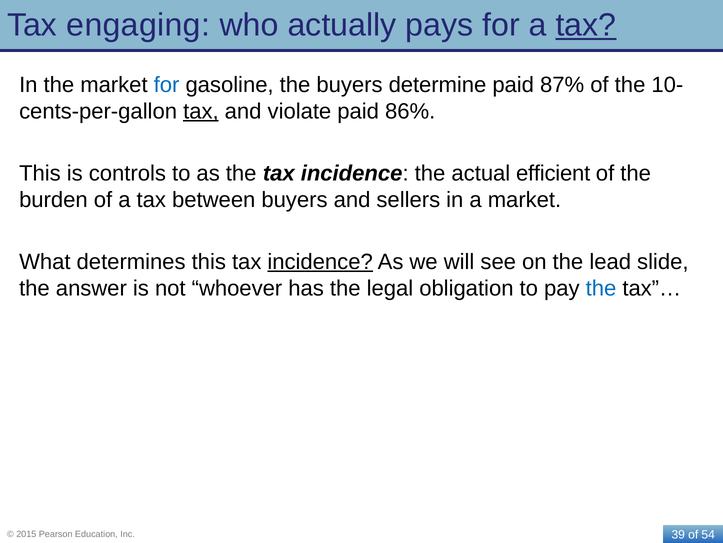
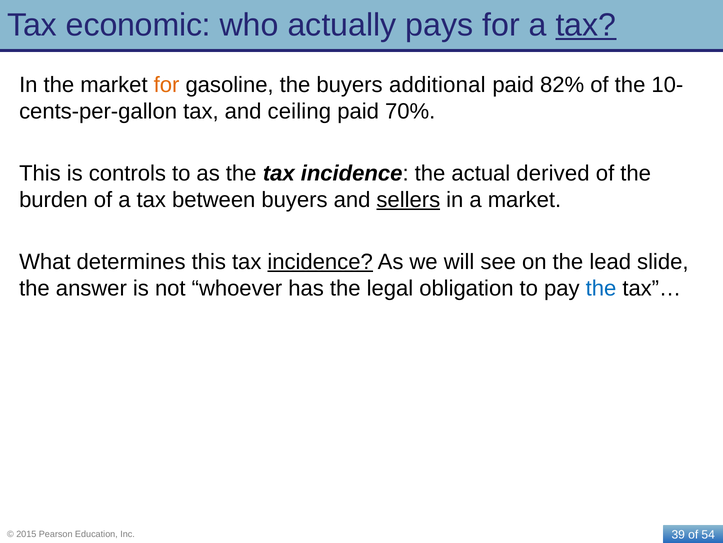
engaging: engaging -> economic (138, 25)
for colour: blue -> orange (167, 85)
determine: determine -> additional (437, 85)
87%: 87% -> 82% (562, 85)
tax underline: present -> none (201, 111)
violate: violate -> ceiling (299, 111)
86%: 86% -> 70% (410, 111)
efficient: efficient -> derived (553, 173)
sellers underline: none -> present (408, 200)
